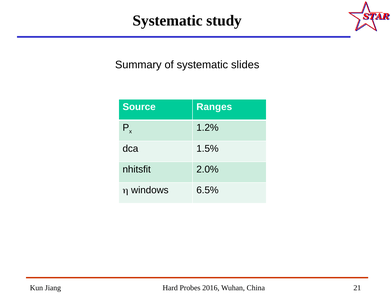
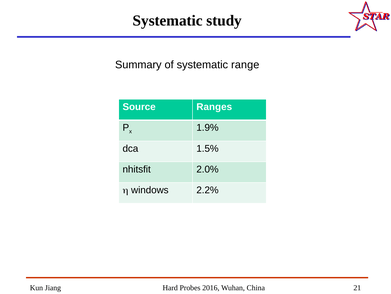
slides: slides -> range (245, 65)
1.2%: 1.2% -> 1.9% (208, 127)
6.5%: 6.5% -> 2.2% (208, 190)
